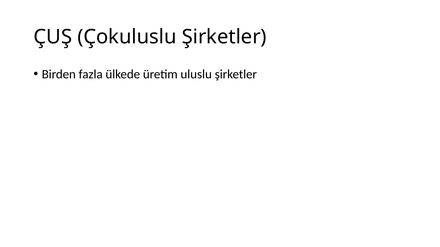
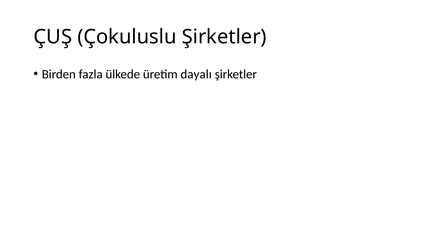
uluslu: uluslu -> dayalı (196, 74)
